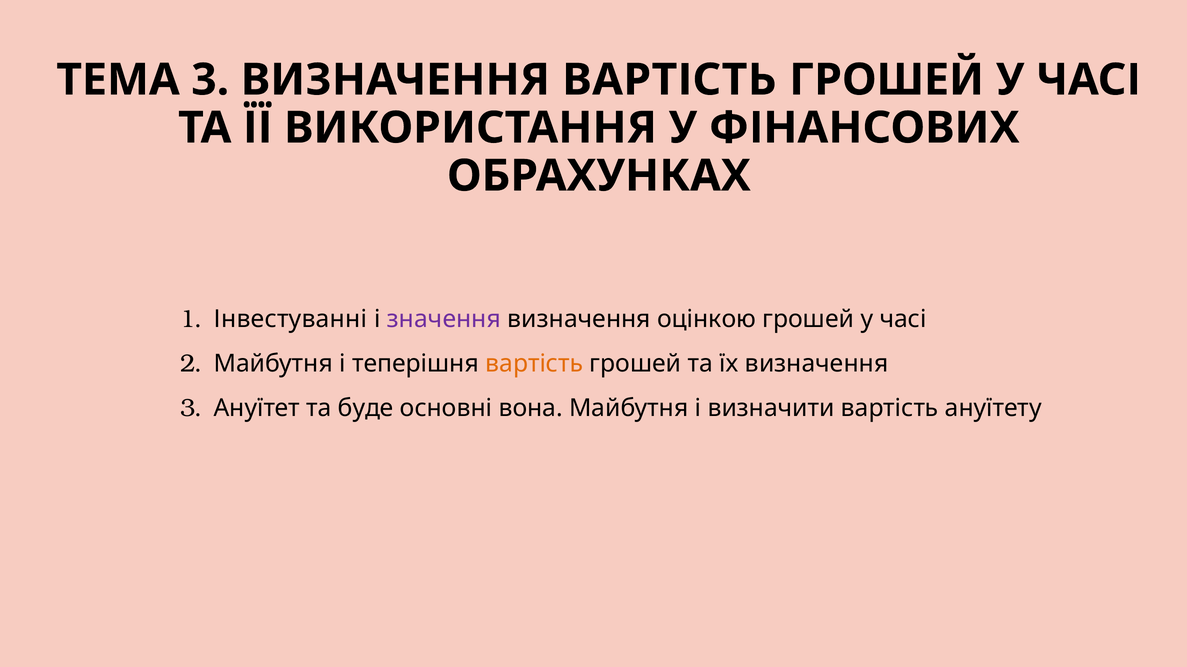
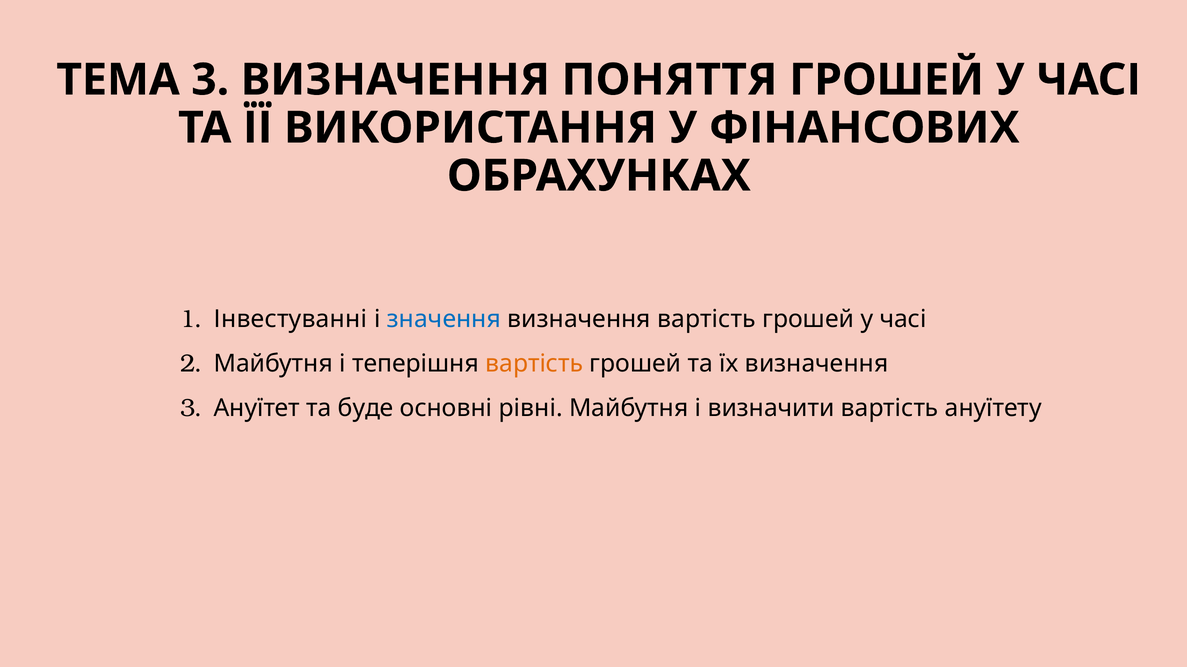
ВИЗНАЧЕННЯ ВАРТІСТЬ: ВАРТІСТЬ -> ПОНЯТТЯ (670, 80)
значення colour: purple -> blue (444, 320)
визначення оцінкою: оцінкою -> вартість (707, 320)
вона: вона -> рівні (531, 409)
